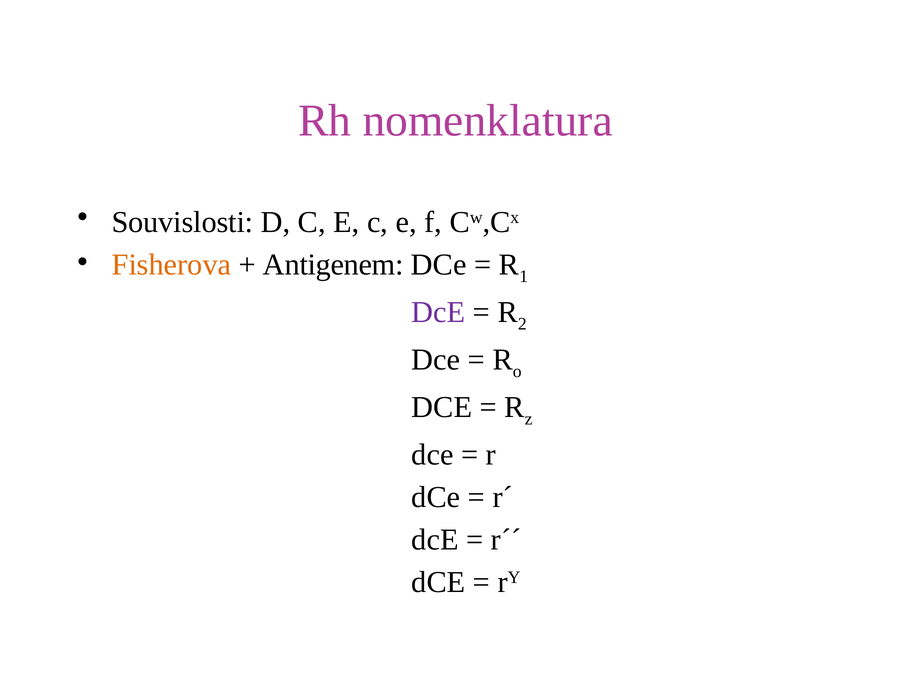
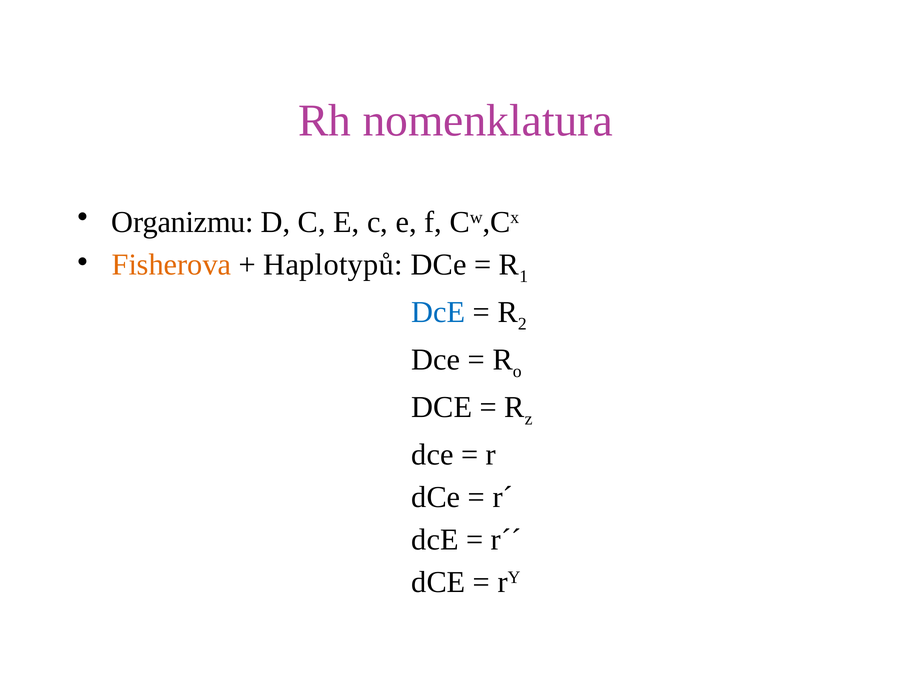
Souvislosti: Souvislosti -> Organizmu (183, 222)
Antigenem: Antigenem -> Haplotypů (333, 265)
DcE colour: purple -> blue (438, 312)
